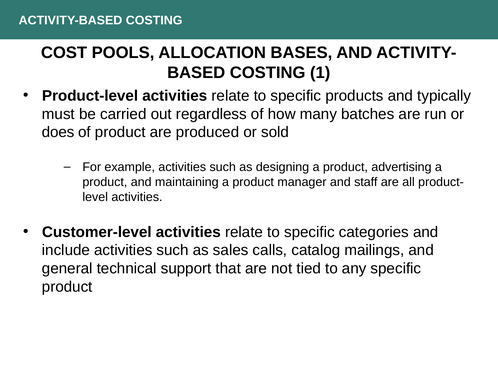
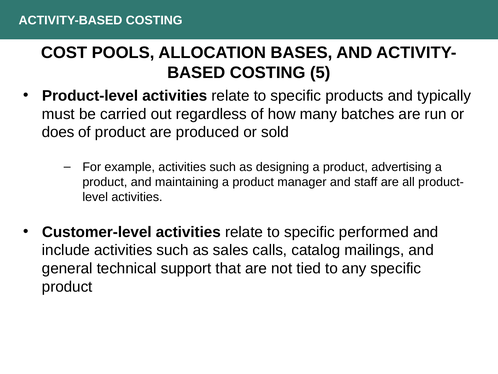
1: 1 -> 5 (320, 73)
categories: categories -> performed (374, 232)
